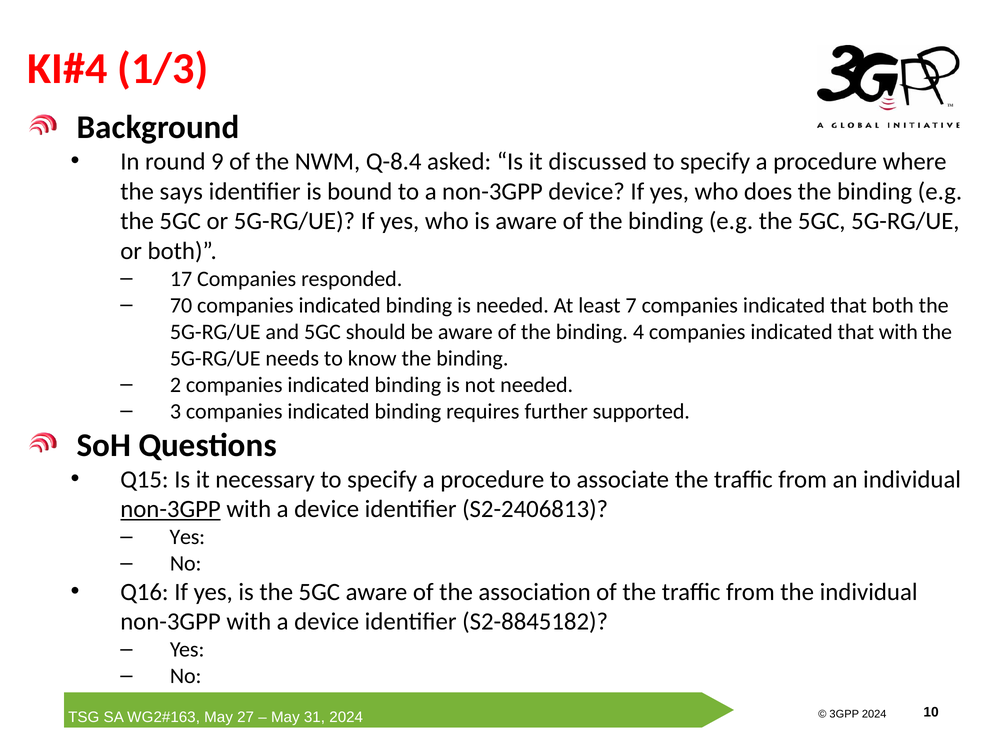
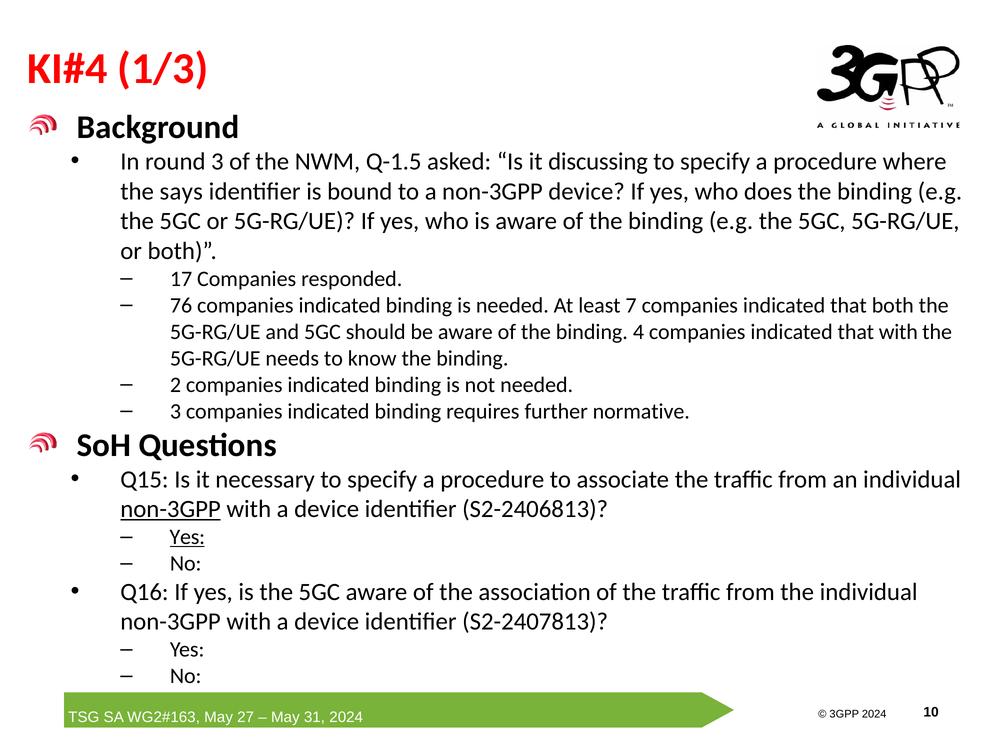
round 9: 9 -> 3 (217, 161)
Q-8.4: Q-8.4 -> Q-1.5 (394, 161)
discussed: discussed -> discussing (598, 161)
70: 70 -> 76 (181, 305)
supported: supported -> normative (641, 411)
Yes underline: none -> present (187, 537)
S2-8845182: S2-8845182 -> S2-2407813 (535, 621)
